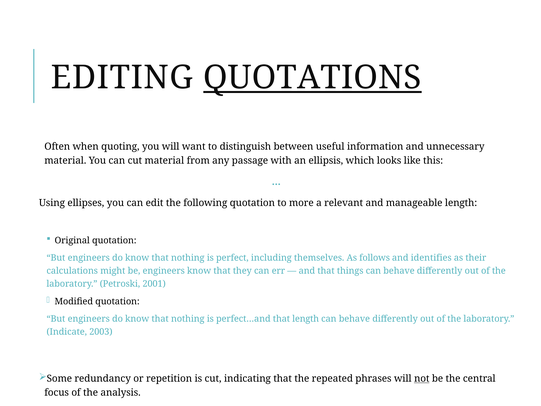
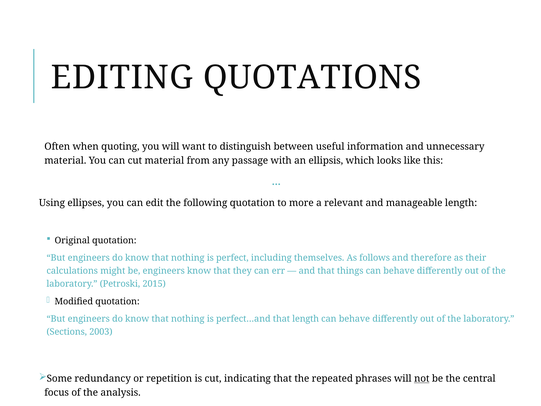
QUOTATIONS underline: present -> none (312, 78)
identifies: identifies -> therefore (431, 258)
2001: 2001 -> 2015 (154, 284)
Indicate: Indicate -> Sections (67, 332)
